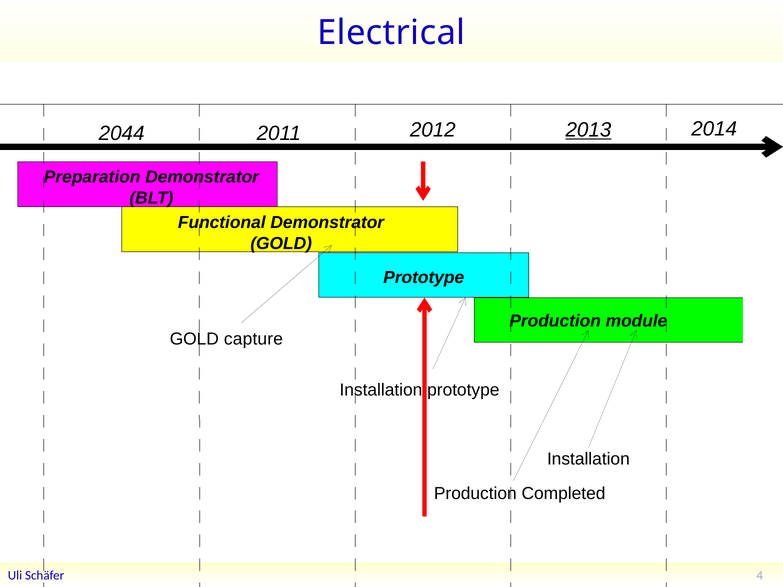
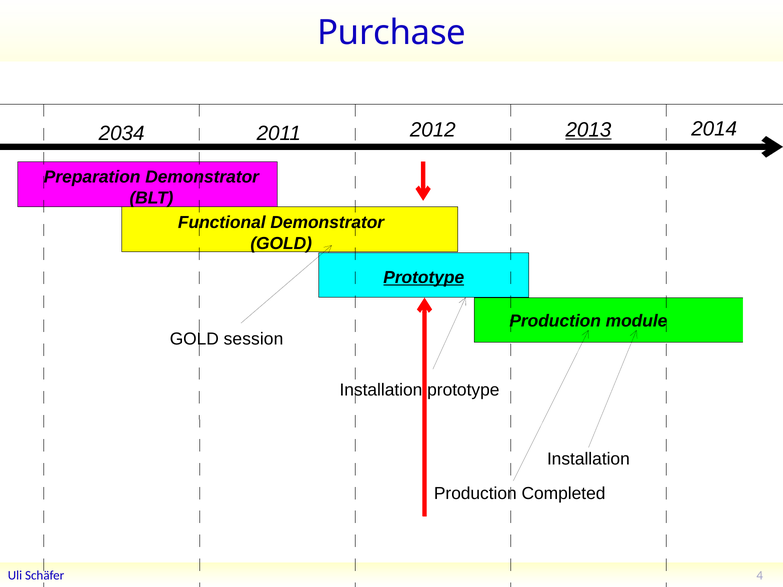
Electrical: Electrical -> Purchase (392, 33)
2044: 2044 -> 2034 (122, 134)
Prototype underline: none -> present (424, 278)
capture: capture -> session (253, 339)
